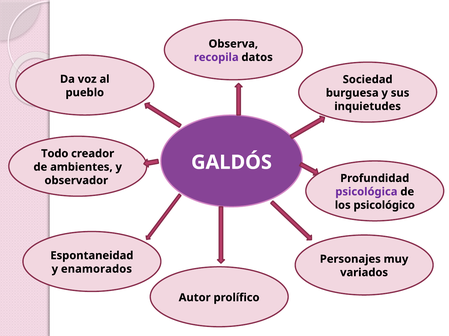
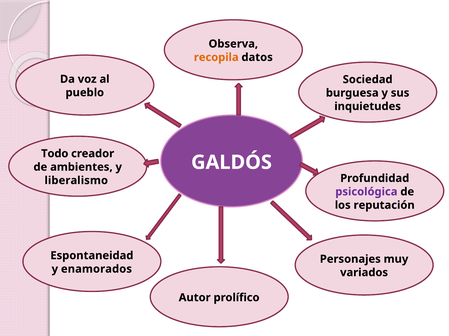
recopila colour: purple -> orange (216, 57)
observador: observador -> liberalismo (76, 181)
psicológico: psicológico -> reputación (384, 206)
